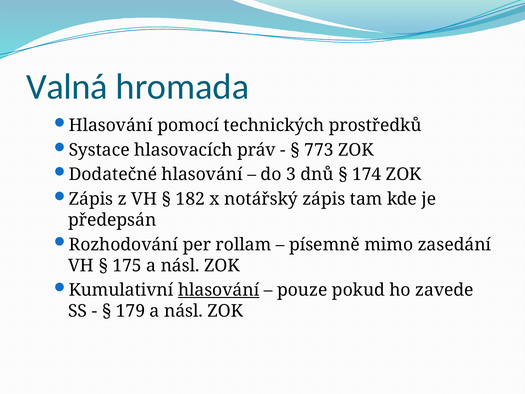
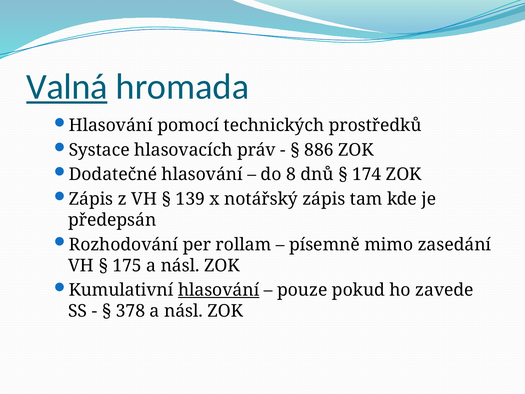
Valná underline: none -> present (67, 87)
773: 773 -> 886 (319, 150)
3: 3 -> 8 (291, 174)
182: 182 -> 139 (190, 199)
179: 179 -> 378 (130, 311)
